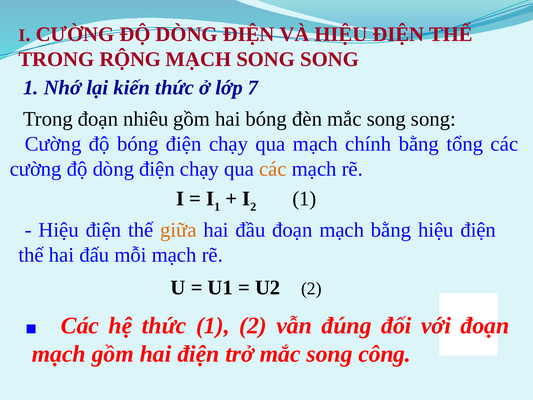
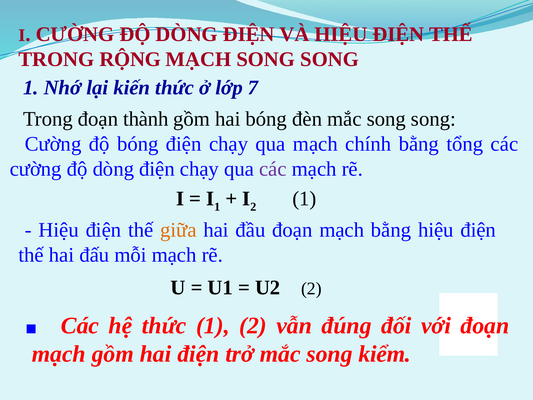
nhiêu: nhiêu -> thành (146, 119)
các colour: orange -> purple (273, 169)
công: công -> kiểm (385, 354)
